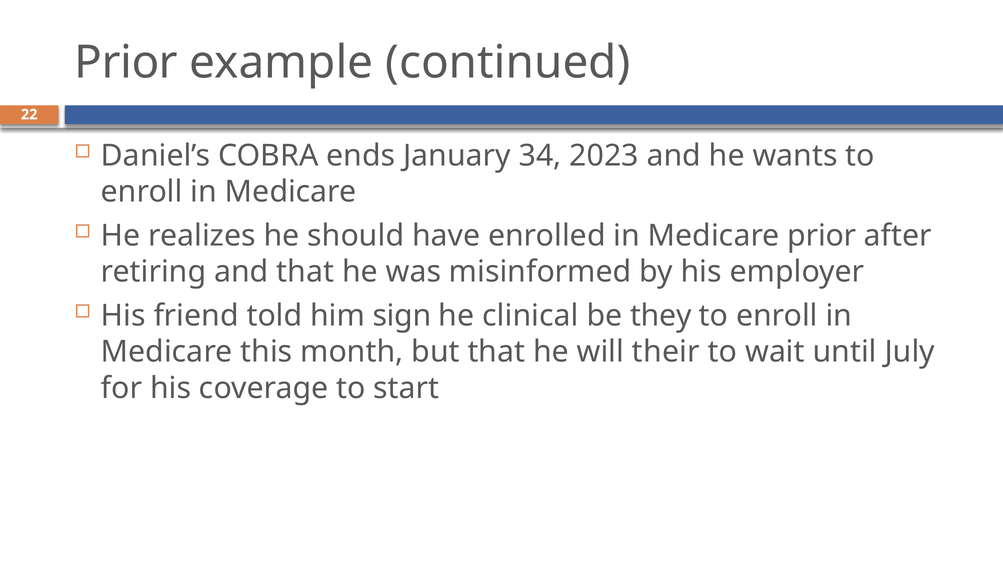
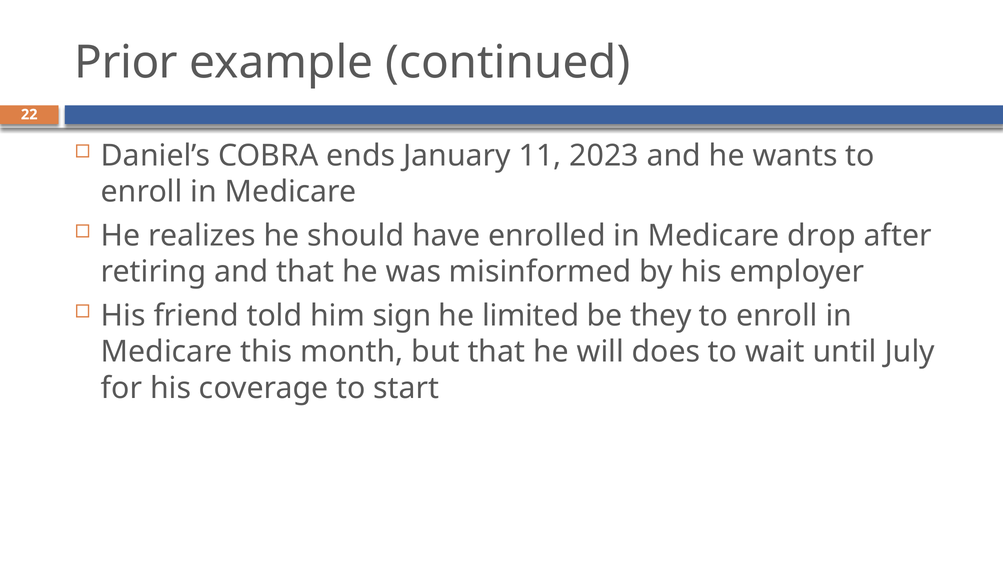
34: 34 -> 11 (540, 156)
Medicare prior: prior -> drop (822, 236)
clinical: clinical -> limited (531, 316)
their: their -> does (666, 352)
